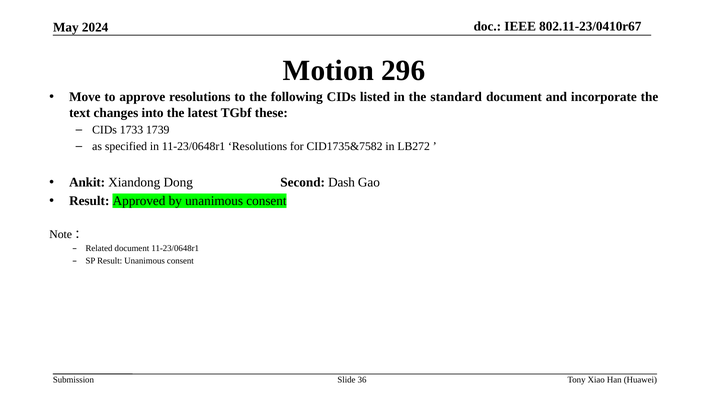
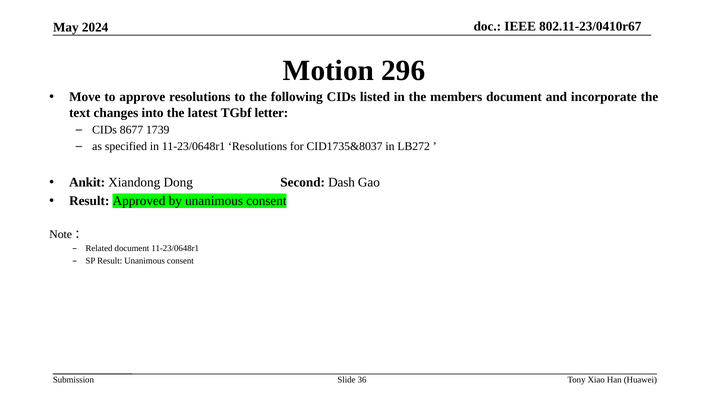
standard: standard -> members (456, 97)
these: these -> letter (271, 113)
1733: 1733 -> 8677 (132, 130)
CID1735&7582: CID1735&7582 -> CID1735&8037 (345, 146)
